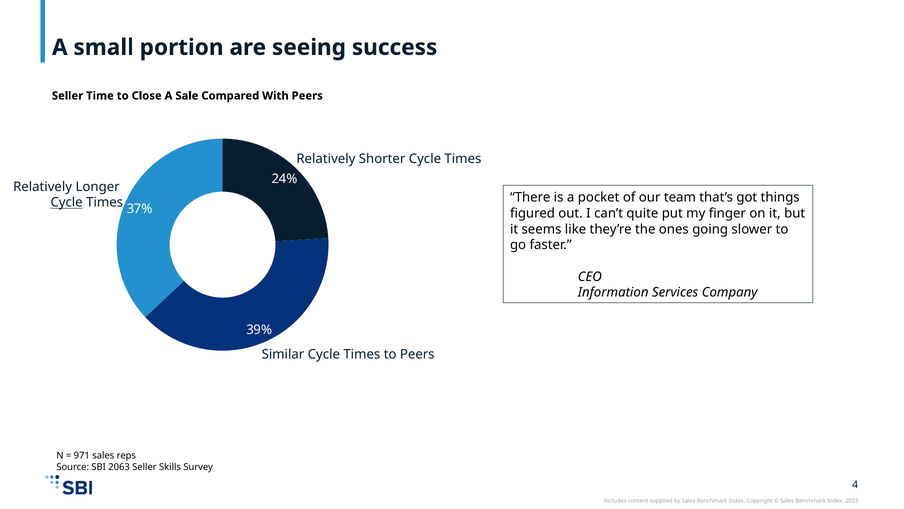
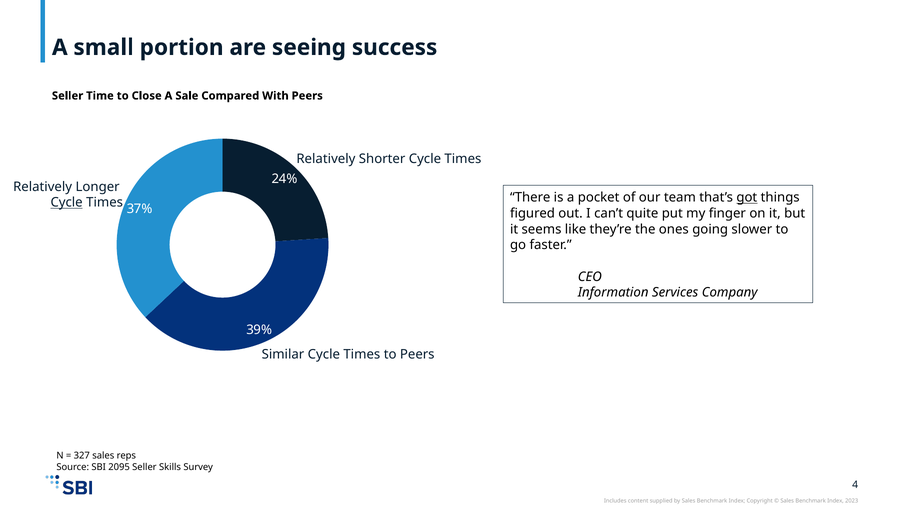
got underline: none -> present (747, 197)
971: 971 -> 327 (82, 455)
2063: 2063 -> 2095 (119, 467)
